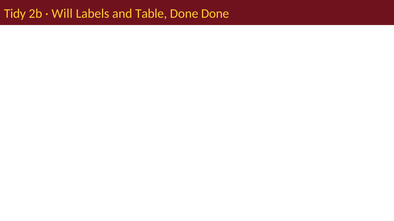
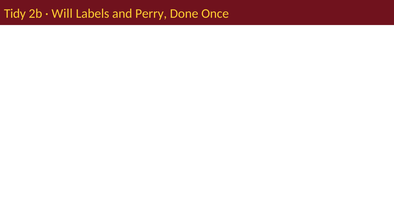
Table: Table -> Perry (151, 13)
Done Done: Done -> Once (215, 13)
